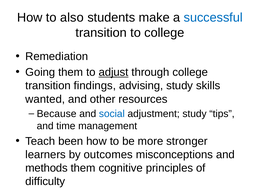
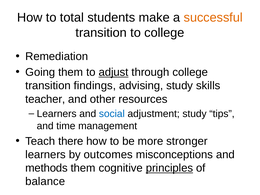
also: also -> total (72, 18)
successful colour: blue -> orange (213, 18)
wanted: wanted -> teacher (45, 99)
Because: Because -> Learners (57, 114)
been: been -> there (71, 141)
principles underline: none -> present (169, 168)
difficulty: difficulty -> balance (45, 181)
